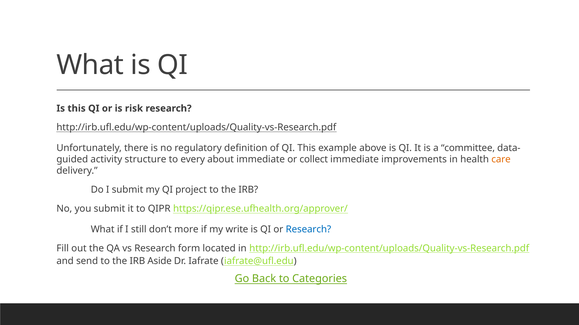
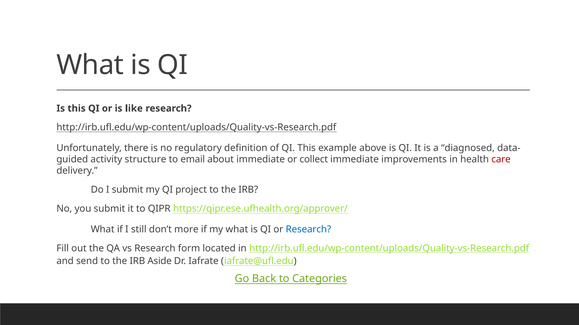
risk: risk -> like (134, 109)
committee: committee -> diagnosed (468, 148)
every: every -> email (193, 160)
care colour: orange -> red (501, 160)
my write: write -> what (237, 230)
